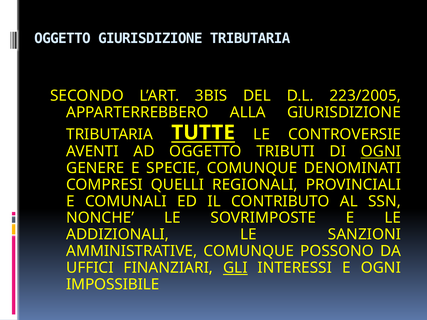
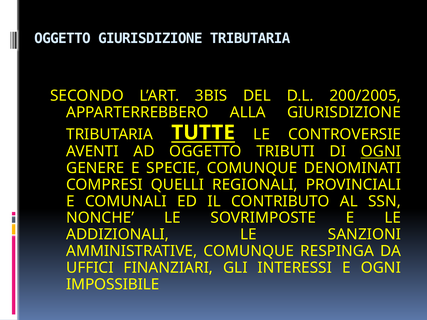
223/2005: 223/2005 -> 200/2005 (365, 96)
POSSONO: POSSONO -> RESPINGA (337, 251)
GLI underline: present -> none (235, 268)
